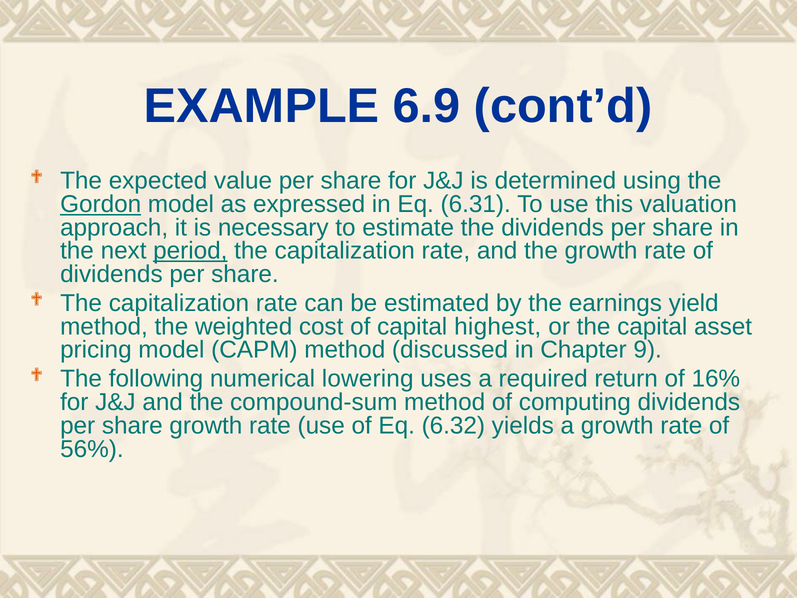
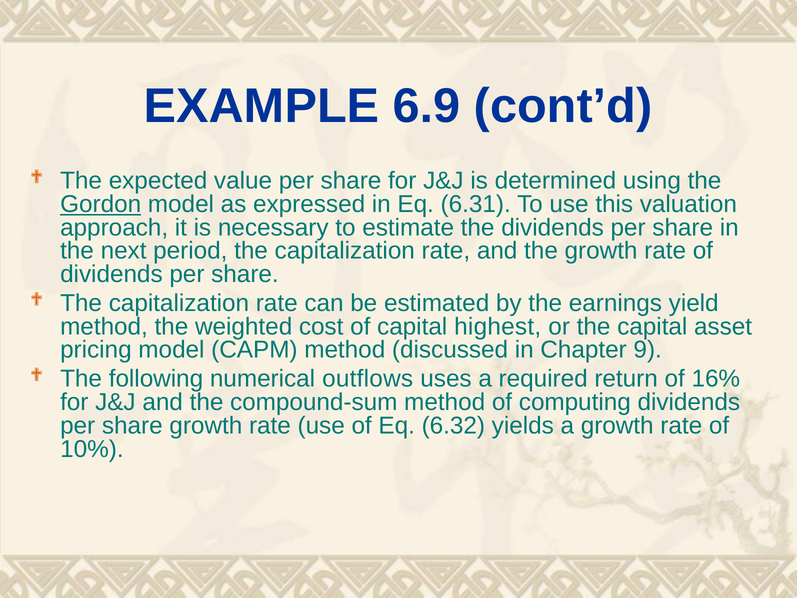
period underline: present -> none (190, 251)
lowering: lowering -> outflows (368, 379)
56%: 56% -> 10% (92, 449)
